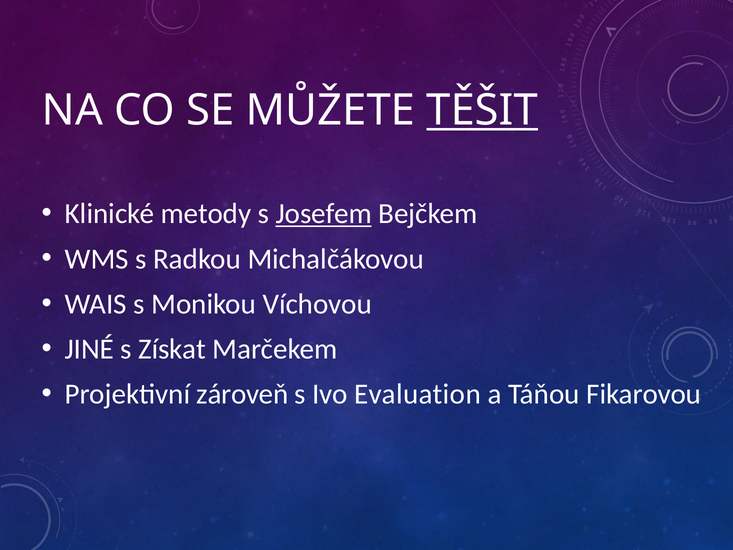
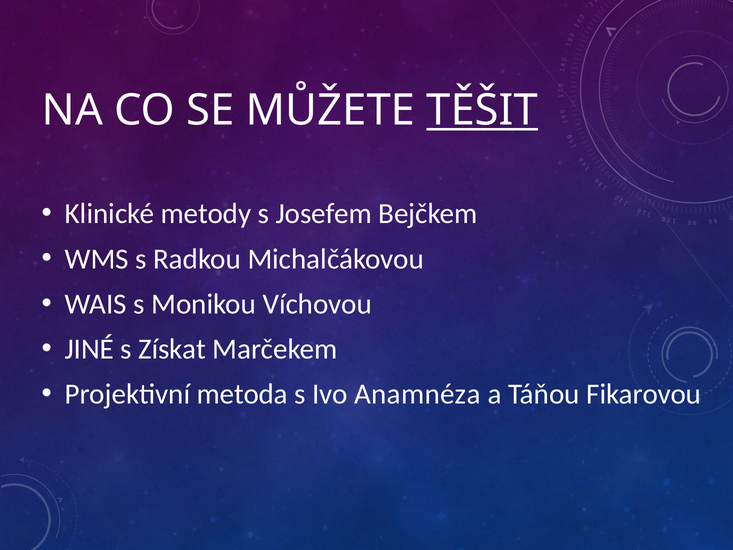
Josefem underline: present -> none (324, 214)
zároveň: zároveň -> metoda (242, 394)
Evaluation: Evaluation -> Anamnéza (417, 394)
